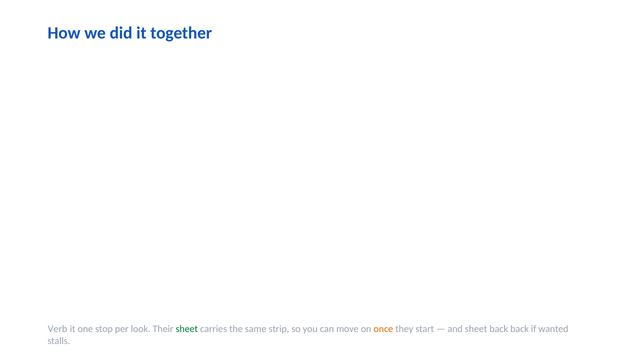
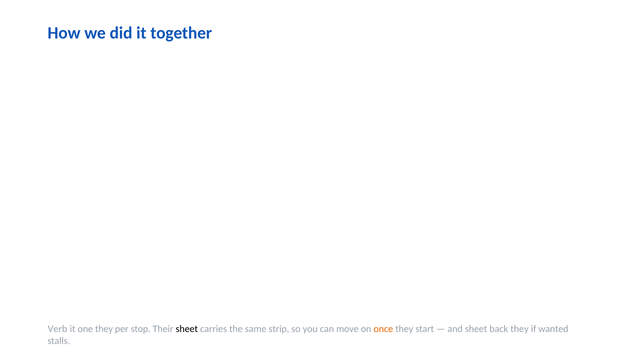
one stop: stop -> they (104, 329)
look: look -> stop (141, 329)
sheet colour: green -> black (187, 329)
back back: back -> they (520, 329)
